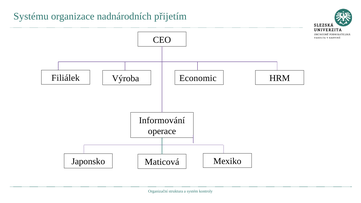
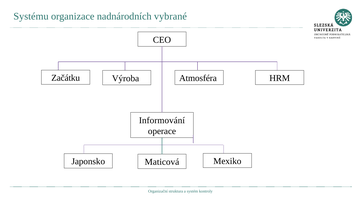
přijetím: přijetím -> vybrané (170, 16)
Filiálek: Filiálek -> Začátku (66, 78)
Economic: Economic -> Atmosféra (198, 78)
